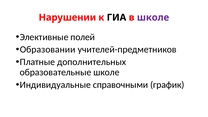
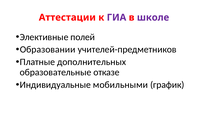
Нарушении: Нарушении -> Аттестации (67, 17)
ГИА colour: black -> purple (117, 17)
образовательные школе: школе -> отказе (106, 72)
справочными: справочными -> мобильными (120, 85)
